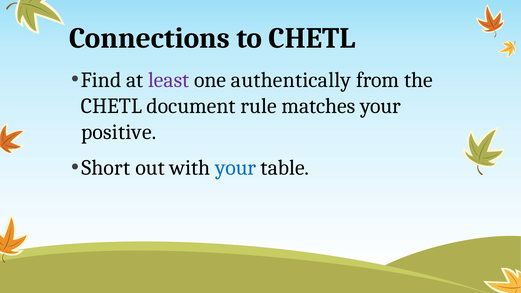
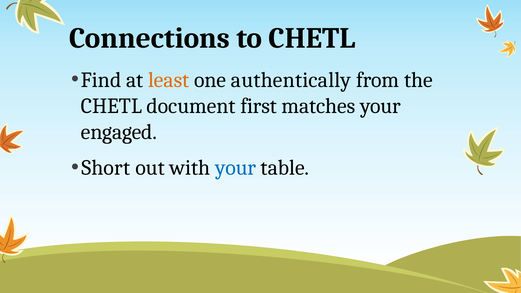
least colour: purple -> orange (169, 80)
rule: rule -> first (259, 106)
positive: positive -> engaged (119, 132)
